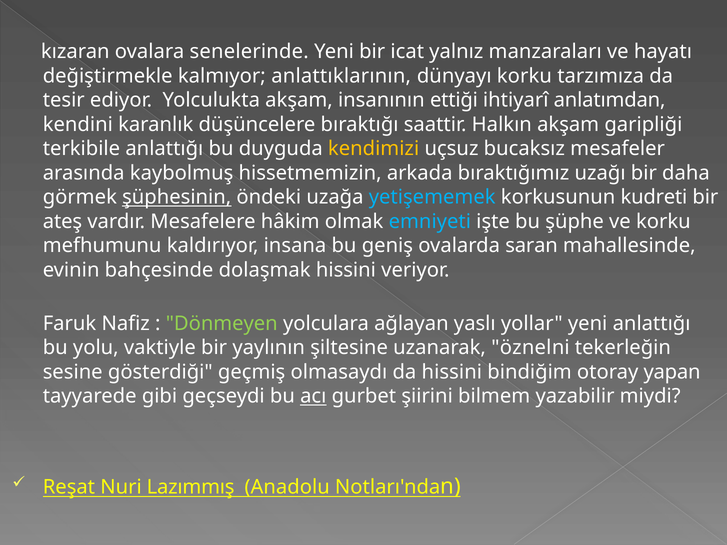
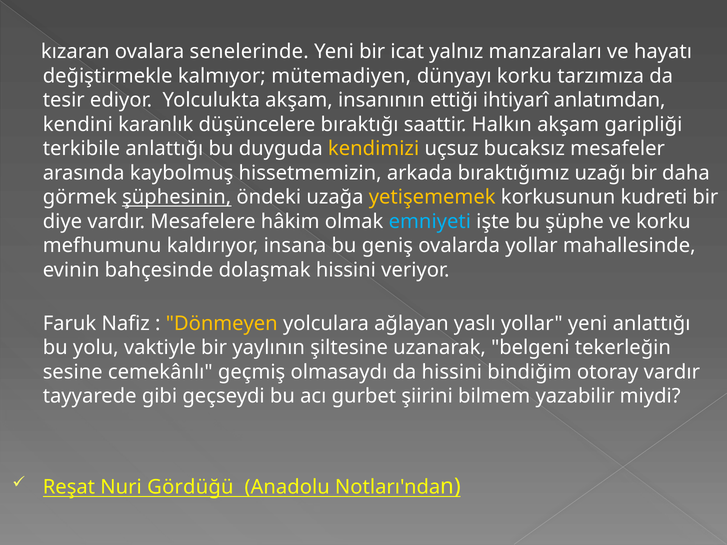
anlattıklarının: anlattıklarının -> mütemadiyen (341, 76)
yetişememek colour: light blue -> yellow (432, 197)
ateş: ateş -> diye (62, 222)
ovalarda saran: saran -> yollar (532, 246)
Dönmeyen colour: light green -> yellow (222, 324)
öznel: öznel -> belge (522, 348)
gösterdiği: gösterdiği -> cemekânlı (160, 372)
otoray yapan: yapan -> vardır (672, 372)
acı underline: present -> none (313, 396)
Lazımmış: Lazımmış -> Gördüğü (190, 487)
